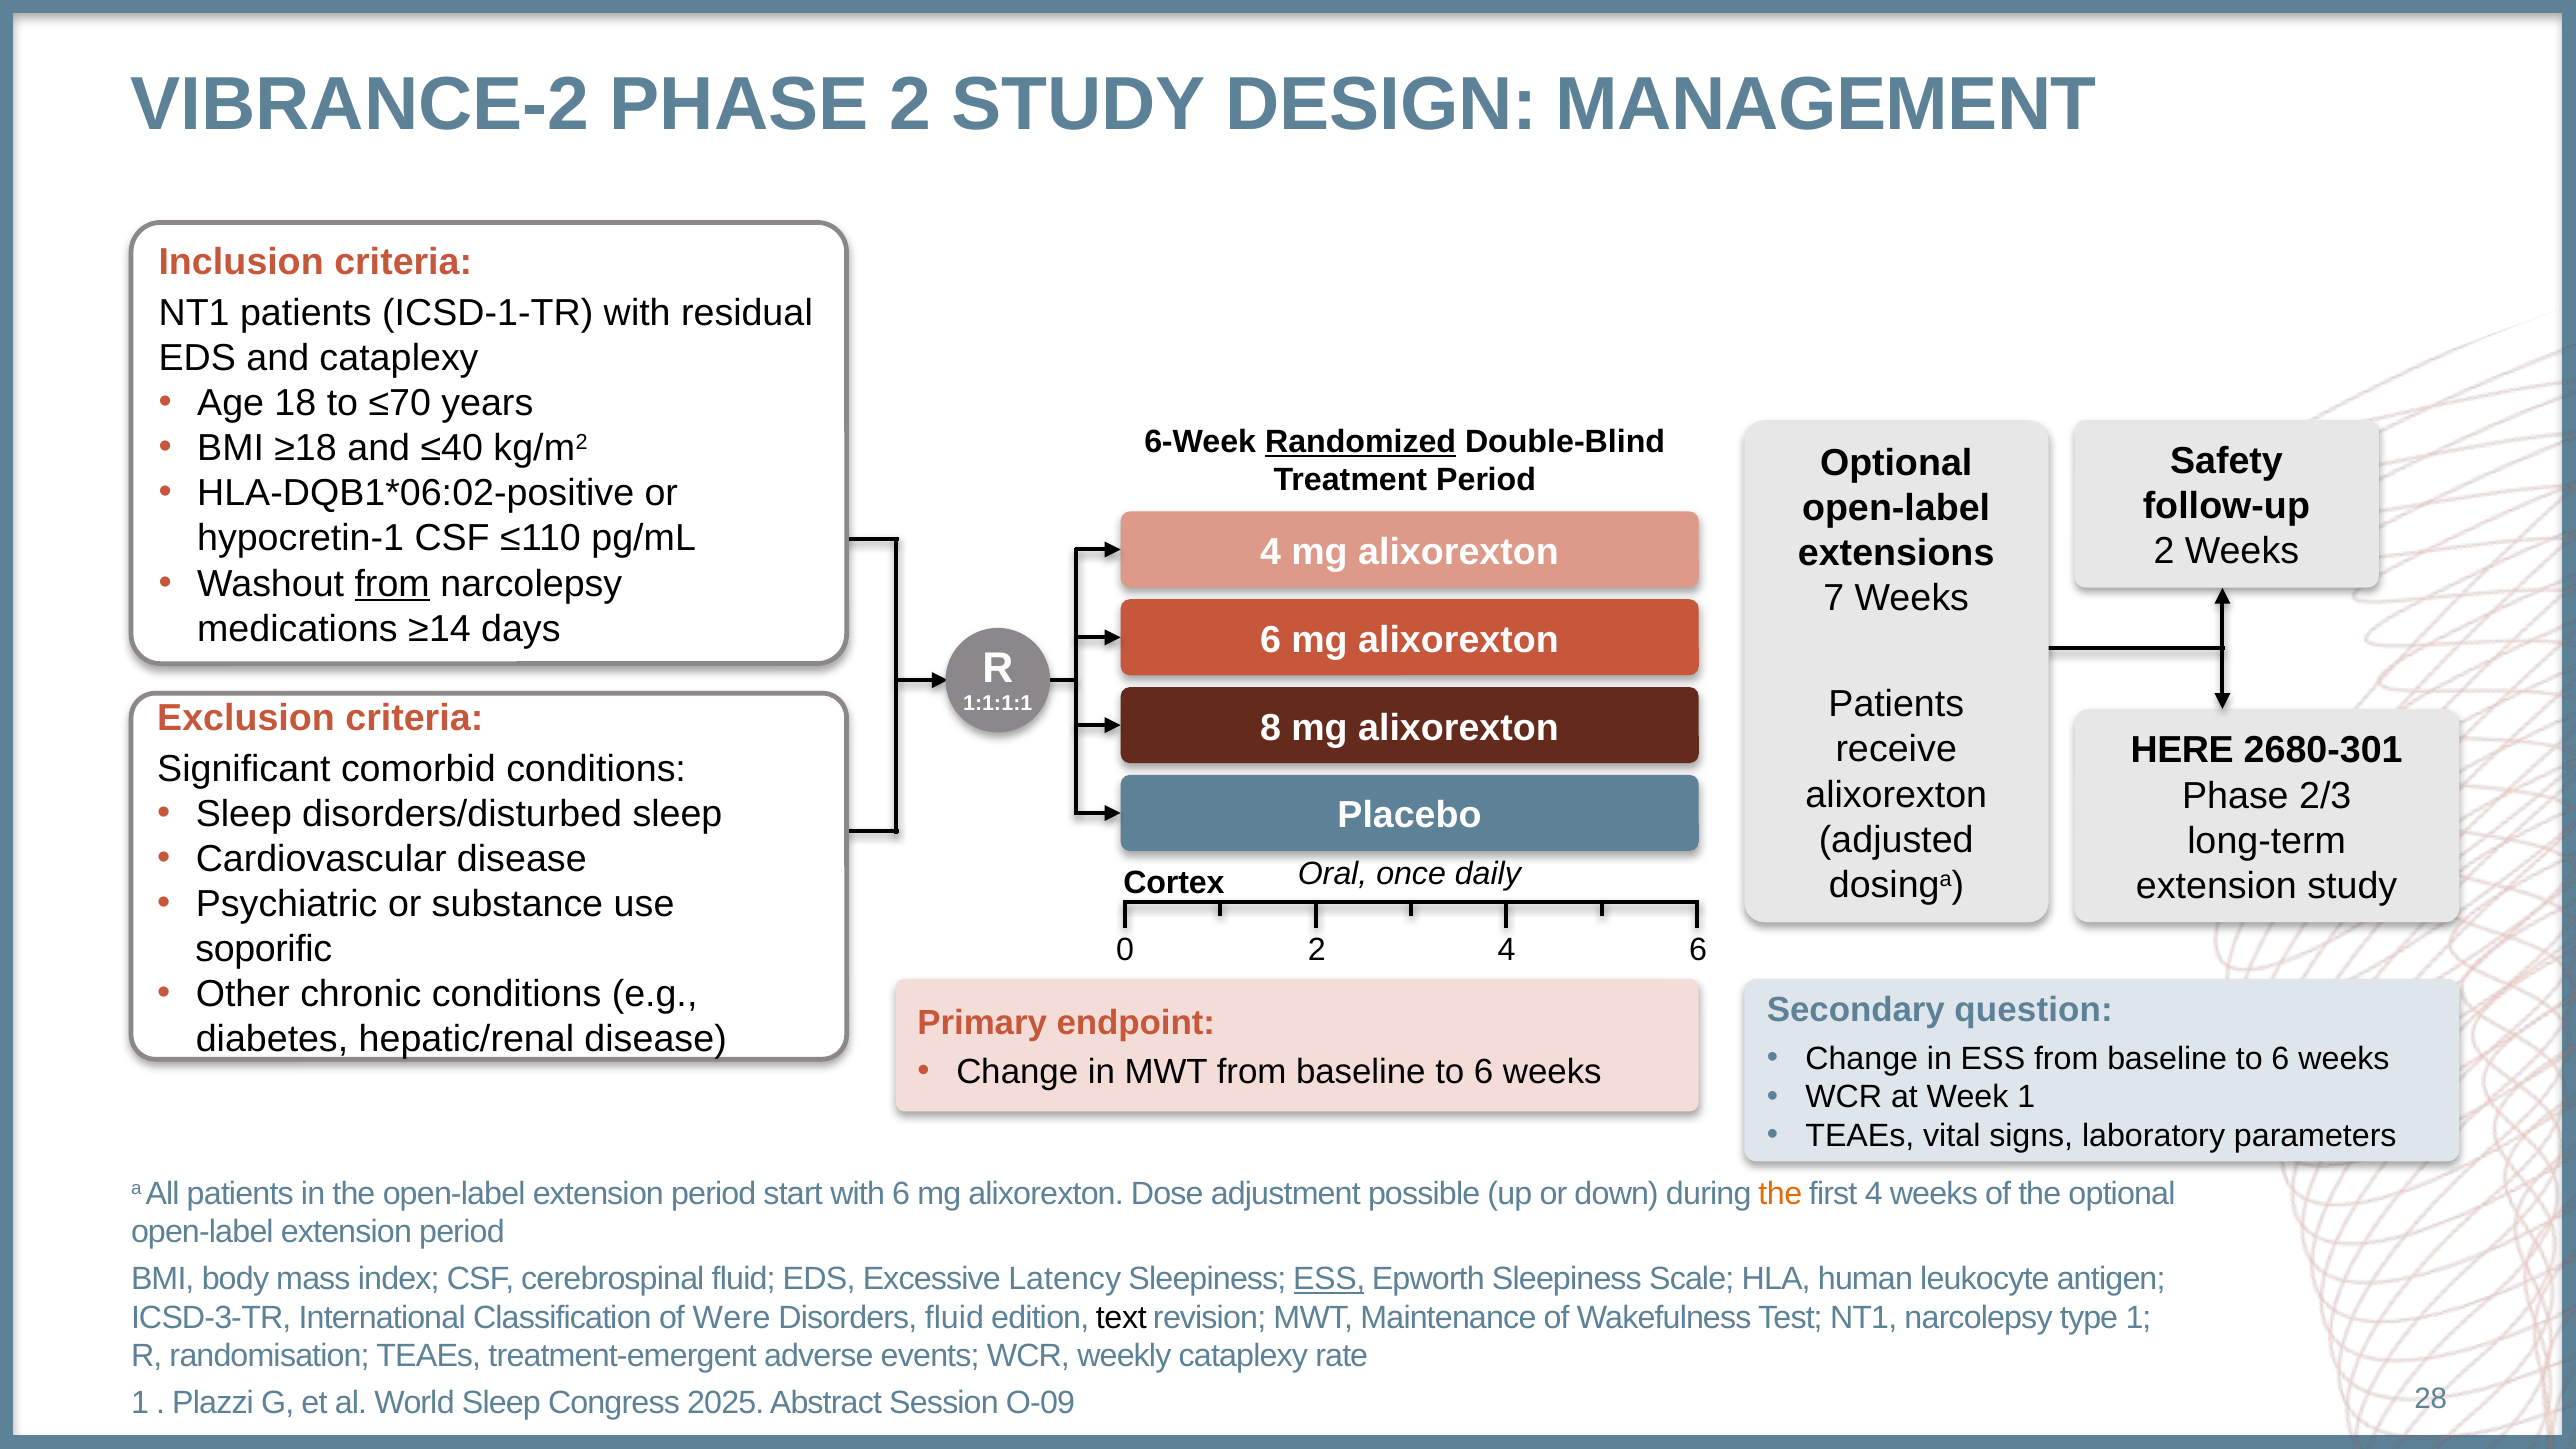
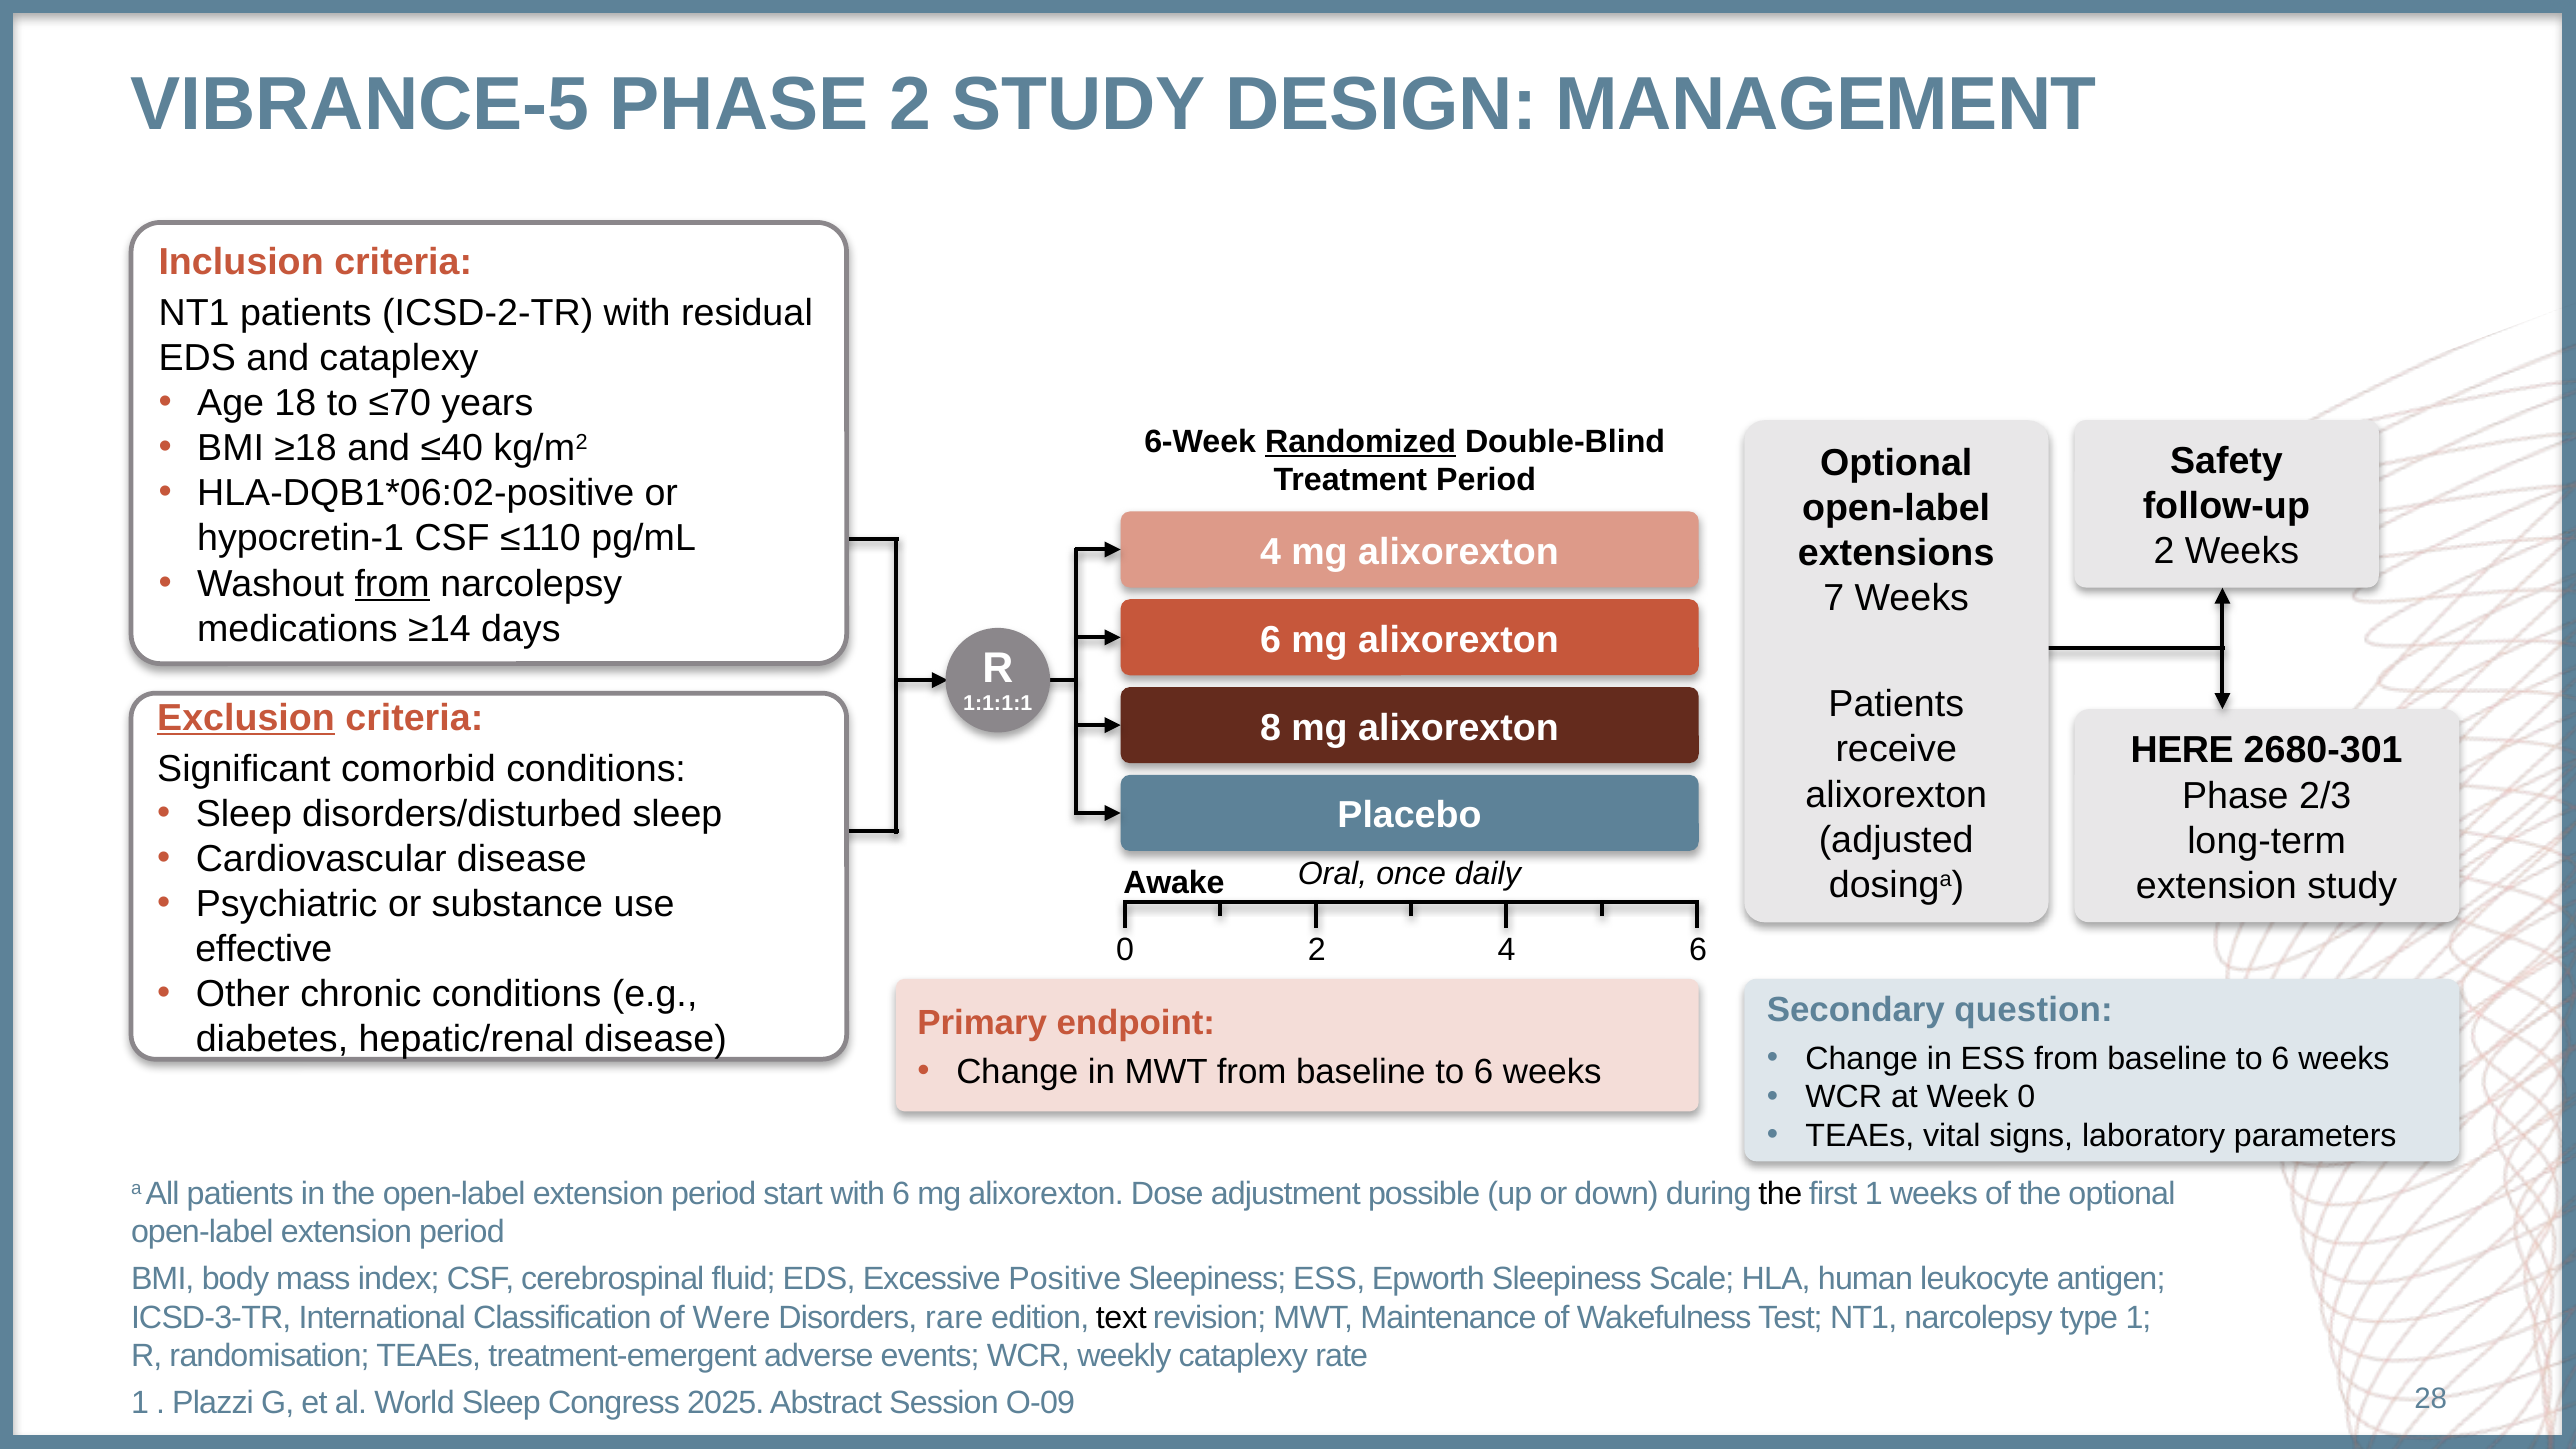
VIBRANCE-2: VIBRANCE-2 -> VIBRANCE-5 (360, 105)
ICSD-1-TR: ICSD-1-TR -> ICSD-2-TR (488, 313)
Exclusion underline: none -> present (246, 718)
Cortex: Cortex -> Awake (1174, 883)
soporific: soporific -> effective (264, 949)
Week 1: 1 -> 0 (2026, 1097)
the colour: orange -> black (1780, 1194)
first 4: 4 -> 1 (1874, 1194)
Latency: Latency -> Positive (1065, 1279)
ESS underline: present -> none (1329, 1279)
Disorders fluid: fluid -> rare (954, 1318)
